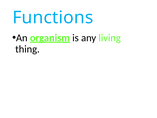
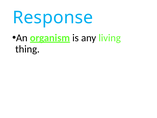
Functions: Functions -> Response (53, 18)
